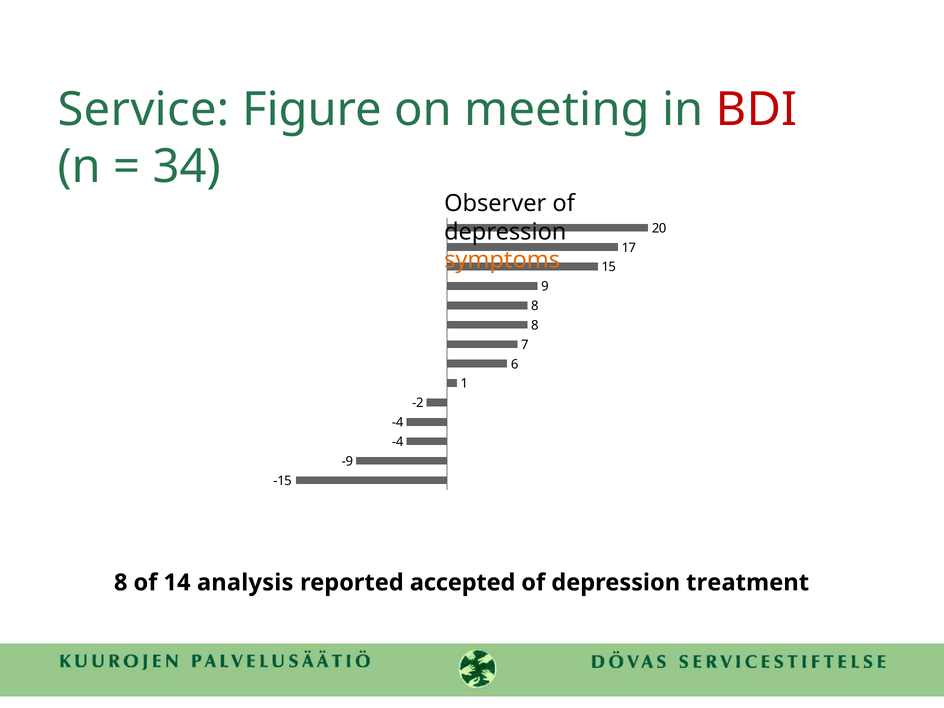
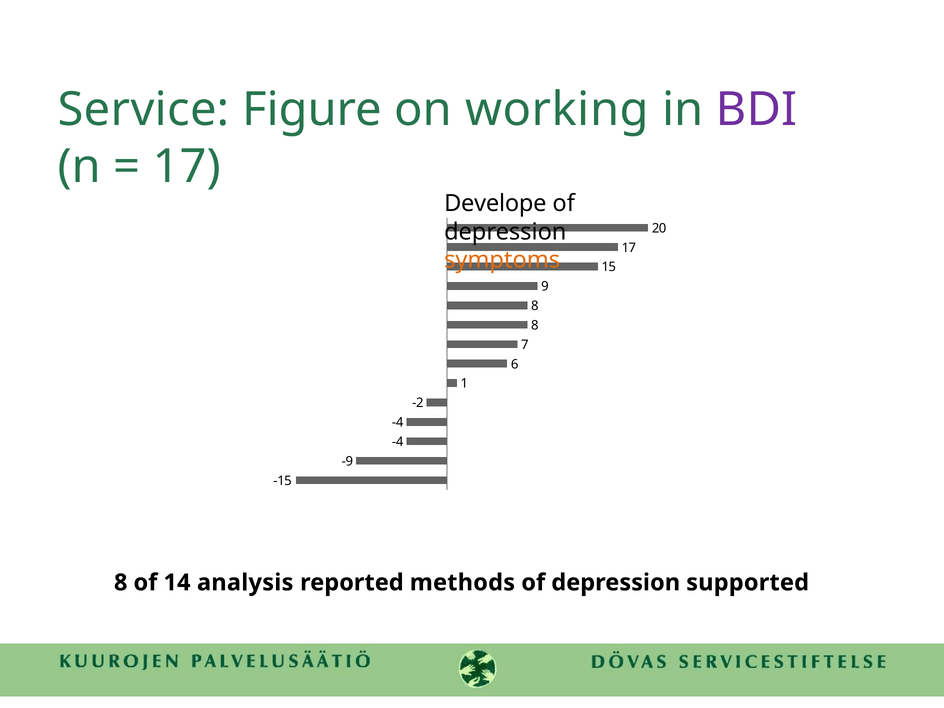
meeting: meeting -> working (557, 110)
BDI colour: red -> purple (756, 110)
34: 34 -> 17 (187, 166)
Observer: Observer -> Develope (495, 203)
accepted: accepted -> methods (462, 583)
treatment: treatment -> supported (748, 583)
